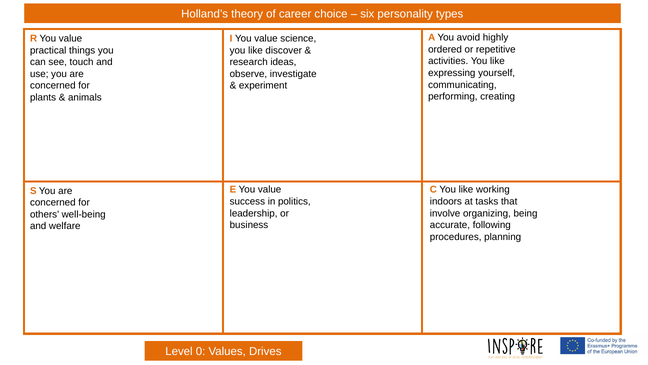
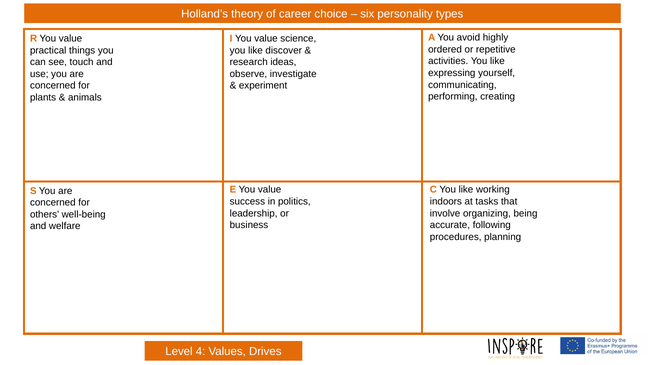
0: 0 -> 4 (201, 351)
